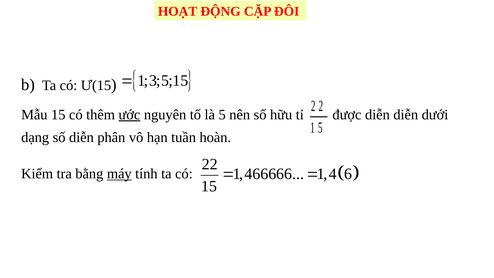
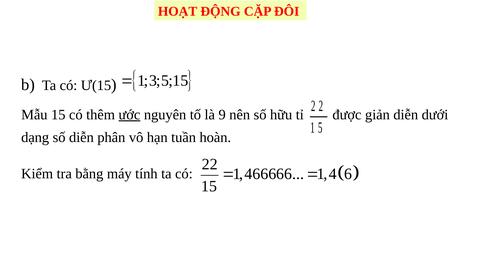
5: 5 -> 9 (222, 115)
được diễn: diễn -> giản (377, 115)
máy underline: present -> none (119, 174)
